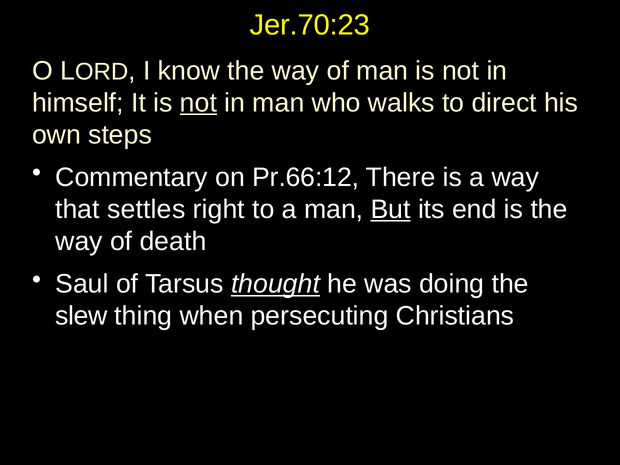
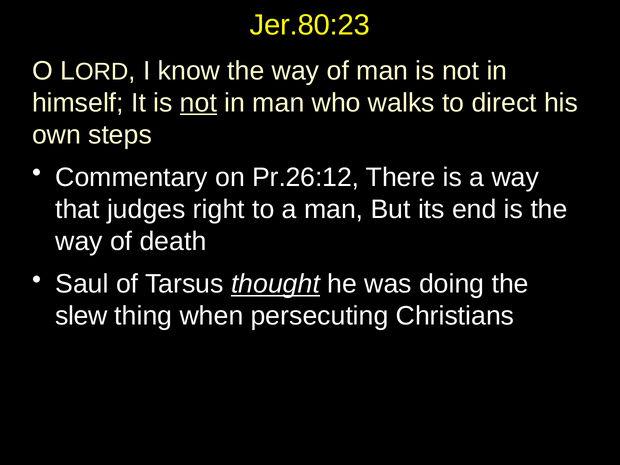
Jer.70:23: Jer.70:23 -> Jer.80:23 (310, 25)
Pr.66:12: Pr.66:12 -> Pr.26:12 (306, 177)
settles: settles -> judges (146, 209)
But underline: present -> none (391, 209)
